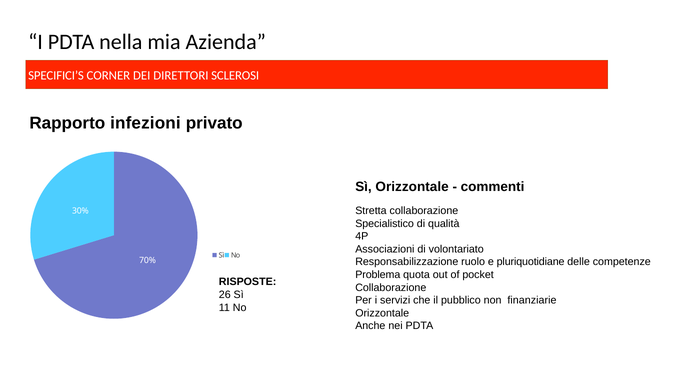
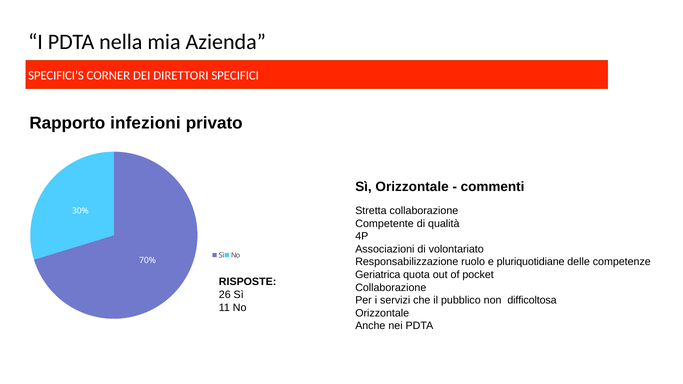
SCLEROSI: SCLEROSI -> SPECIFICI (235, 75)
Specialistico: Specialistico -> Competente (385, 224)
Problema: Problema -> Geriatrica (378, 275)
finanziarie: finanziarie -> difficoltosa (532, 300)
